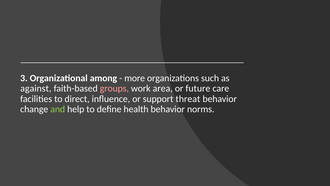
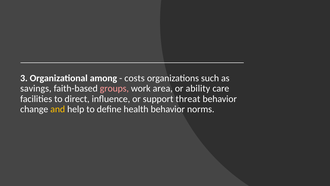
more: more -> costs (135, 78)
against: against -> savings (36, 88)
future: future -> ability (198, 88)
and colour: light green -> yellow (58, 109)
